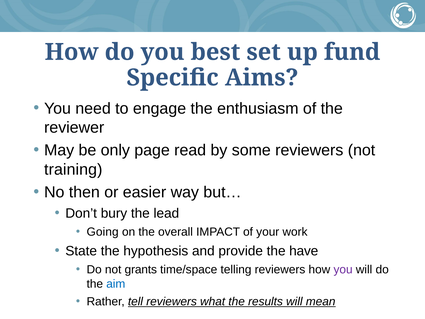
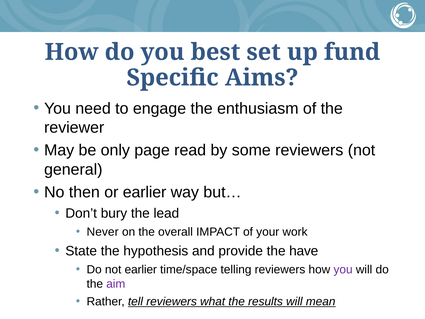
training: training -> general (73, 169)
or easier: easier -> earlier (145, 192)
Going: Going -> Never (103, 232)
not grants: grants -> earlier (141, 269)
aim colour: blue -> purple (116, 284)
